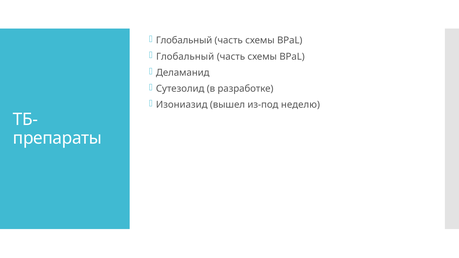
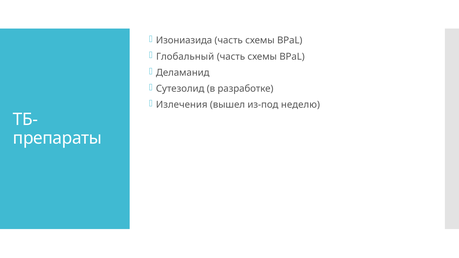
Глобальный: Глобальный -> Изониазида (184, 41)
Изониазид: Изониазид -> Излечения (182, 105)
